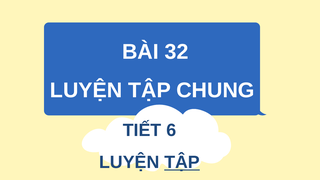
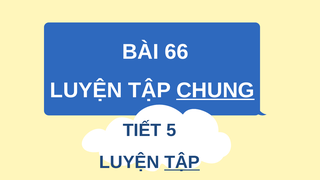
32: 32 -> 66 (177, 52)
CHUNG underline: none -> present (215, 90)
6: 6 -> 5 (171, 130)
